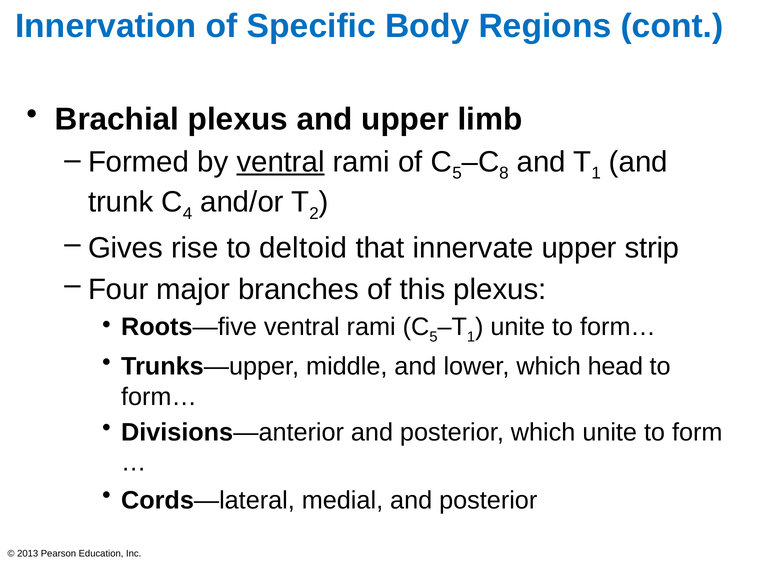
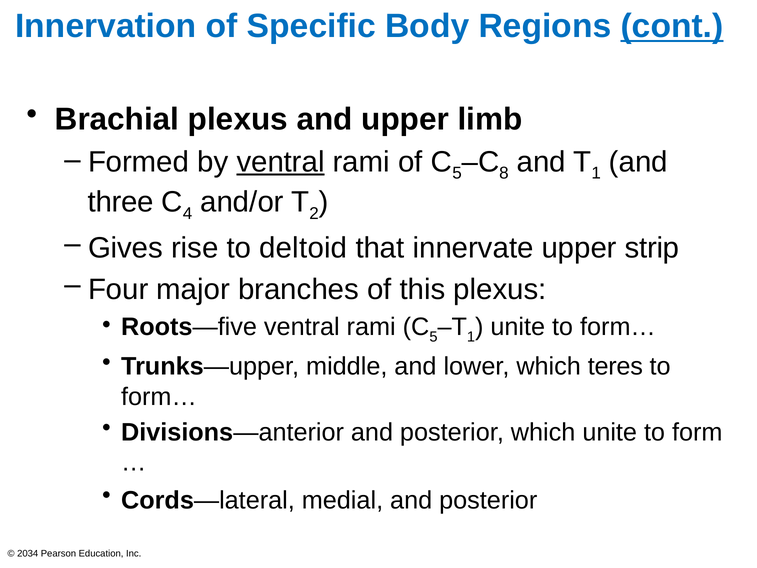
cont underline: none -> present (672, 26)
trunk: trunk -> three (121, 202)
head: head -> teres (615, 366)
2013: 2013 -> 2034 (28, 553)
